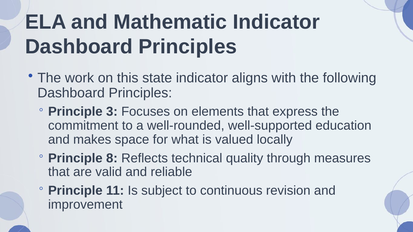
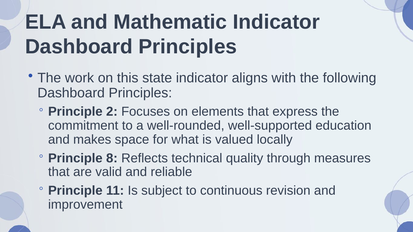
3: 3 -> 2 (112, 112)
